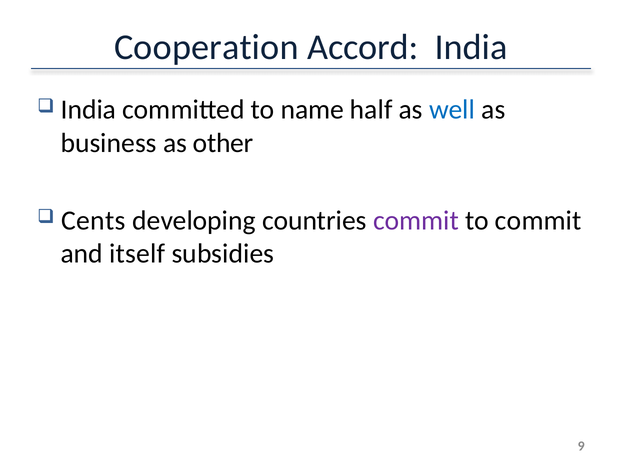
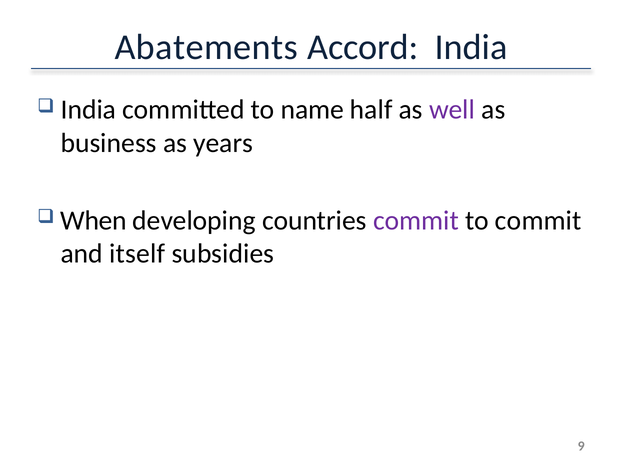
Cooperation: Cooperation -> Abatements (206, 47)
well colour: blue -> purple (452, 110)
other: other -> years (223, 143)
Cents: Cents -> When (94, 220)
